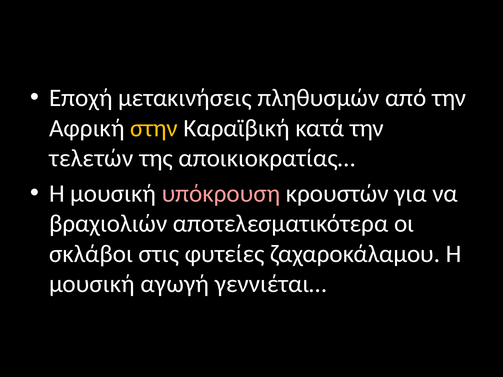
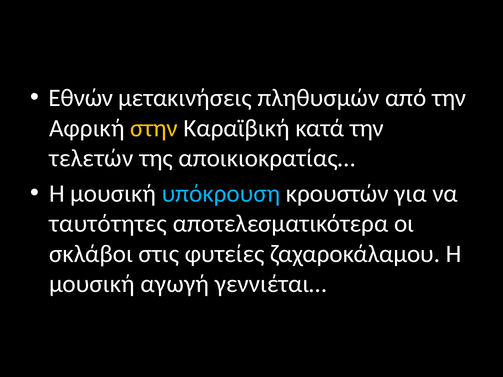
Εποχή: Εποχή -> Εθνών (81, 98)
υπόκρουση colour: pink -> light blue (221, 194)
βραχιολιών: βραχιολιών -> ταυτότητες (108, 224)
